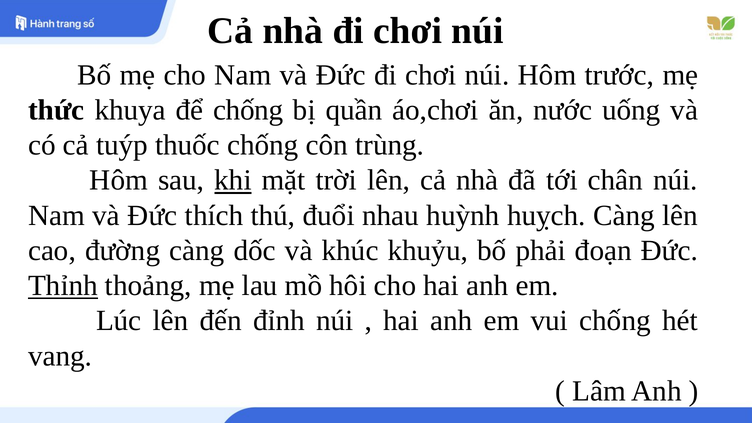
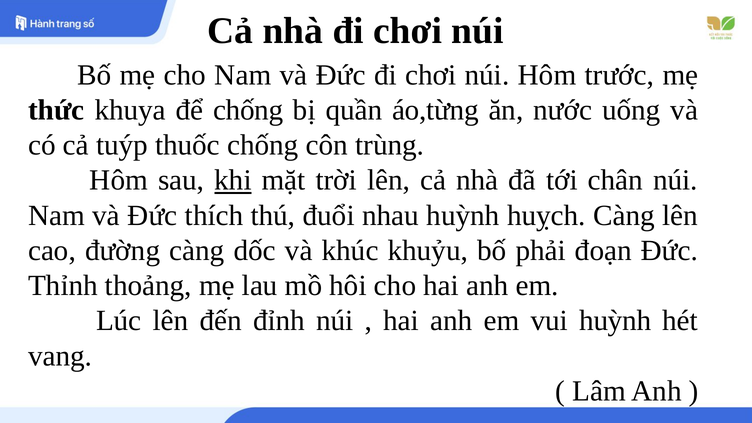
áo,chơi: áo,chơi -> áo,từng (436, 110)
Thỉnh underline: present -> none (63, 286)
vui chống: chống -> huỳnh (615, 321)
